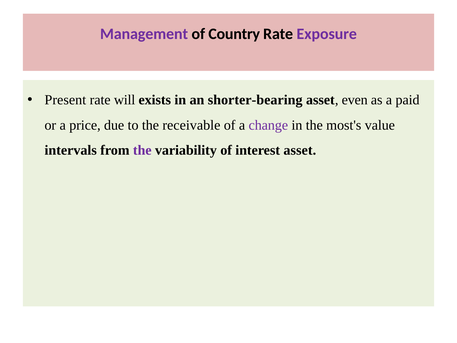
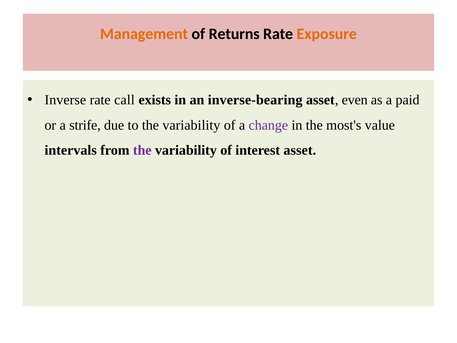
Management colour: purple -> orange (144, 34)
Country: Country -> Returns (234, 34)
Exposure colour: purple -> orange (327, 34)
Present: Present -> Inverse (65, 100)
will: will -> call (124, 100)
shorter-bearing: shorter-bearing -> inverse-bearing (255, 100)
price: price -> strife (85, 125)
to the receivable: receivable -> variability (191, 125)
